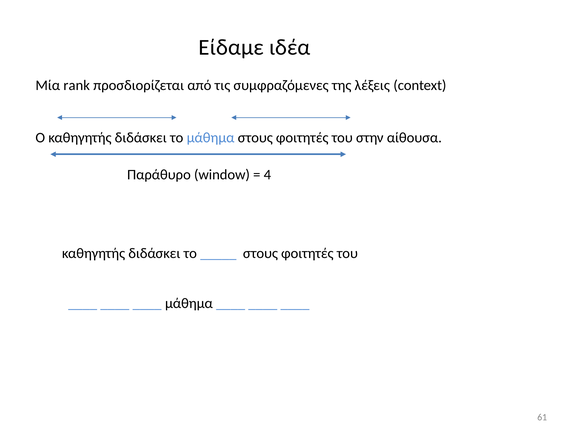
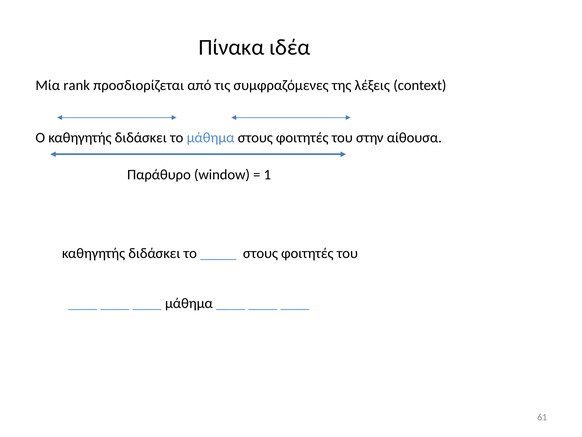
Είδαμε: Είδαμε -> Πίνακα (231, 47)
4: 4 -> 1 (267, 174)
